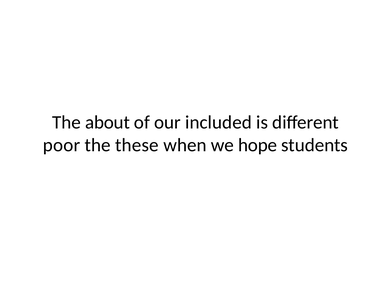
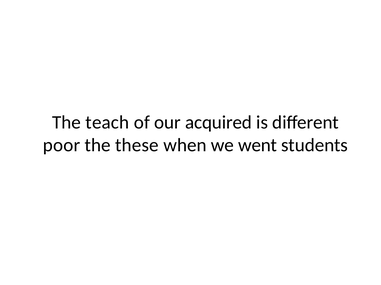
about: about -> teach (107, 123)
included: included -> acquired (219, 123)
hope: hope -> went (258, 146)
